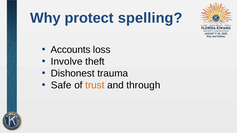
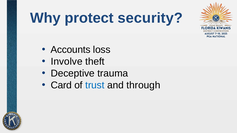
spelling: spelling -> security (150, 18)
Dishonest: Dishonest -> Deceptive (73, 74)
Safe: Safe -> Card (61, 85)
trust colour: orange -> blue (95, 85)
